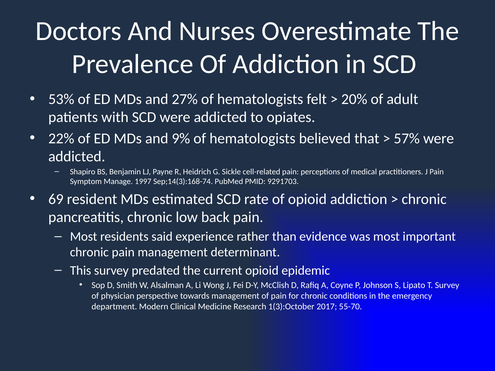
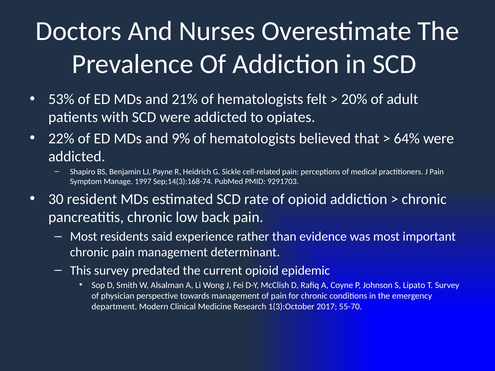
27%: 27% -> 21% (185, 99)
57%: 57% -> 64% (407, 138)
69: 69 -> 30 (56, 199)
